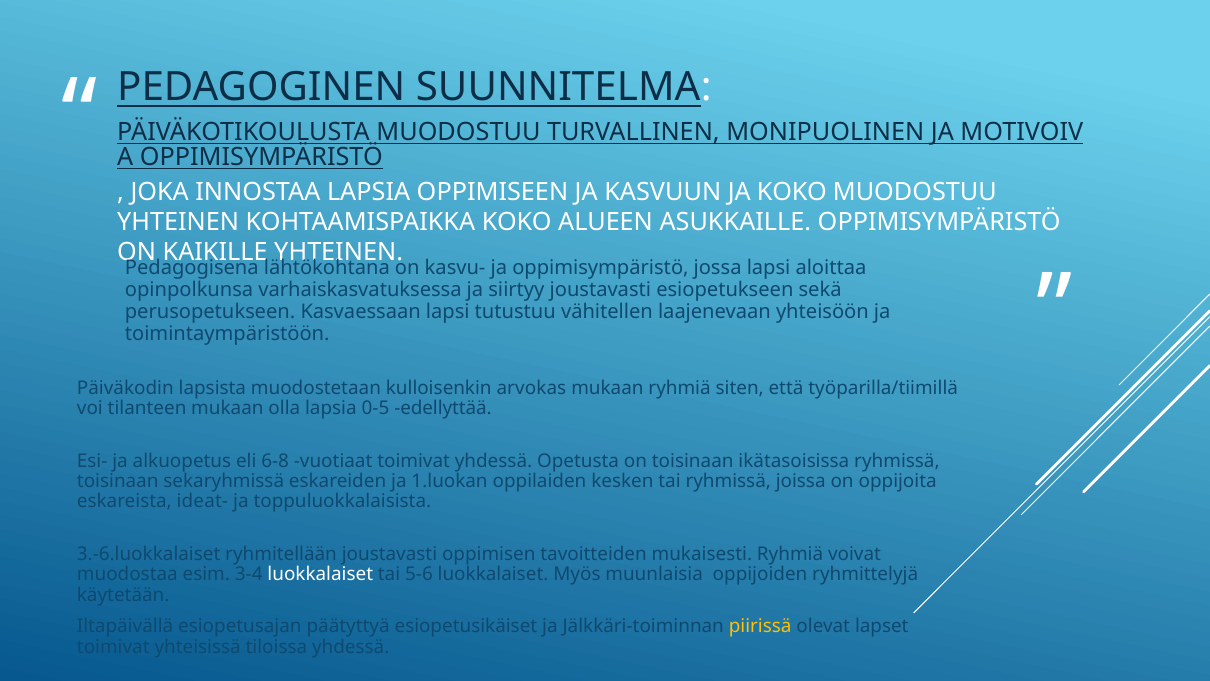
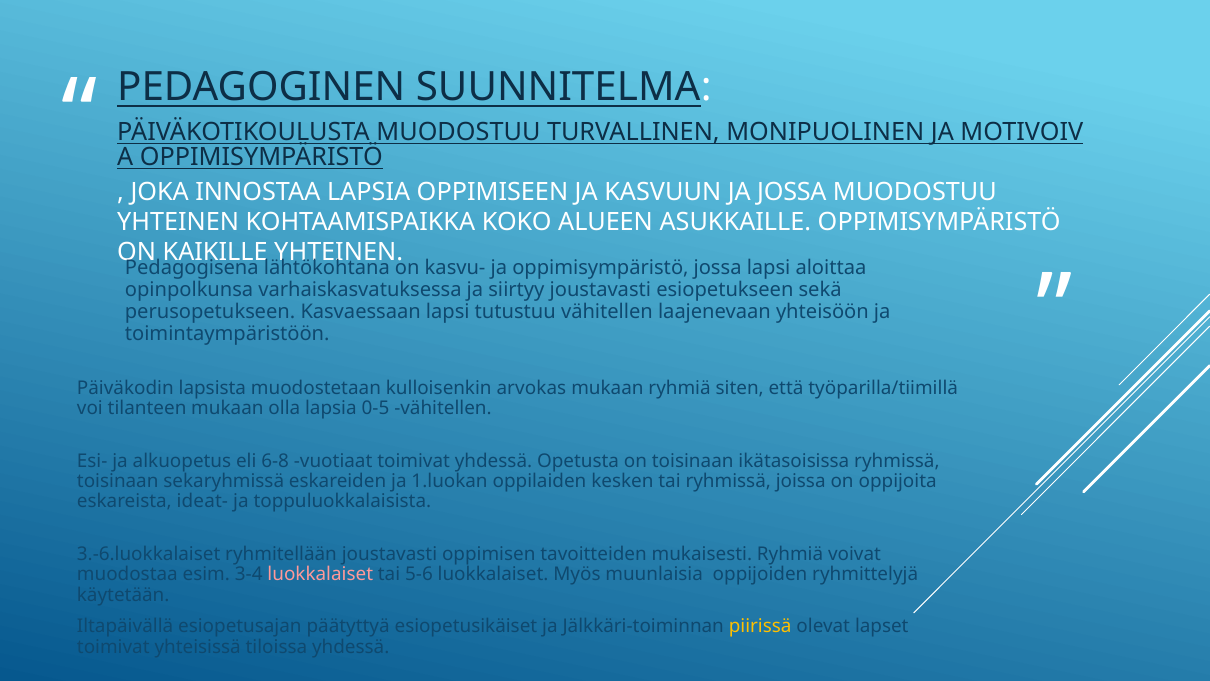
JA KOKO: KOKO -> JOSSA (792, 192)
0-5 edellyttää: edellyttää -> vähitellen (443, 408)
luokkalaiset colour: white -> pink (320, 574)
